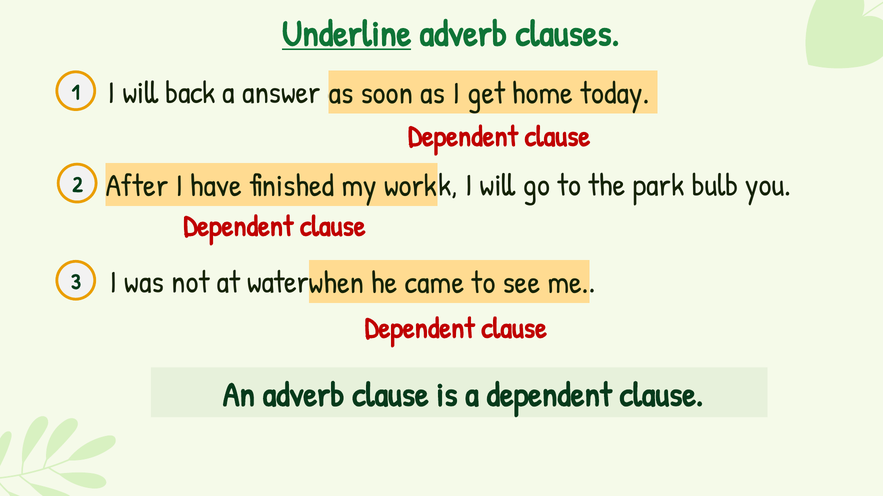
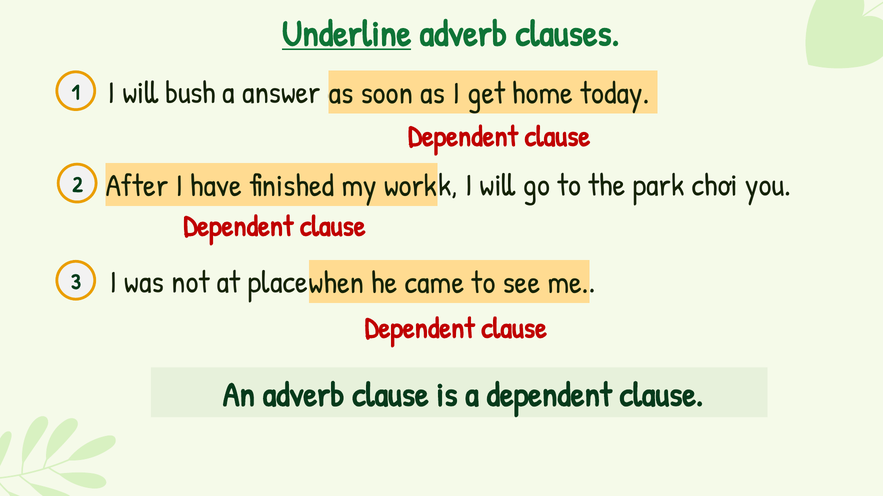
back: back -> bush (191, 93)
bulb: bulb -> chơi (715, 185)
water: water -> place (278, 283)
